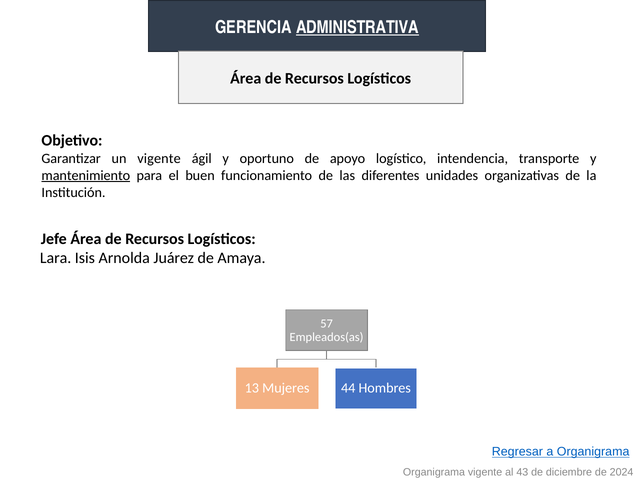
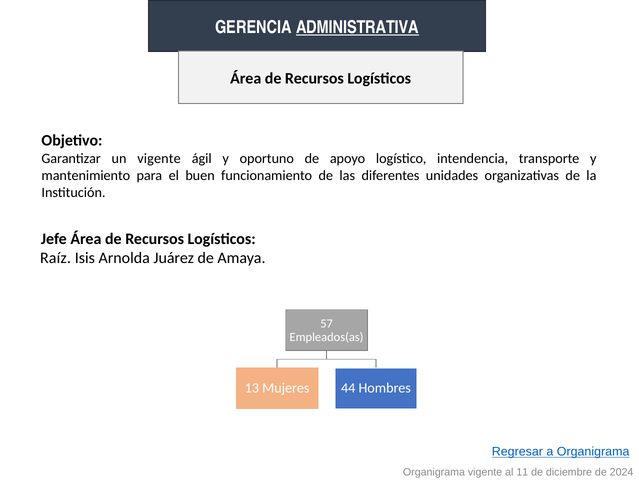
mantenimiento underline: present -> none (86, 175)
Lara: Lara -> Raíz (56, 258)
43: 43 -> 11 (522, 472)
